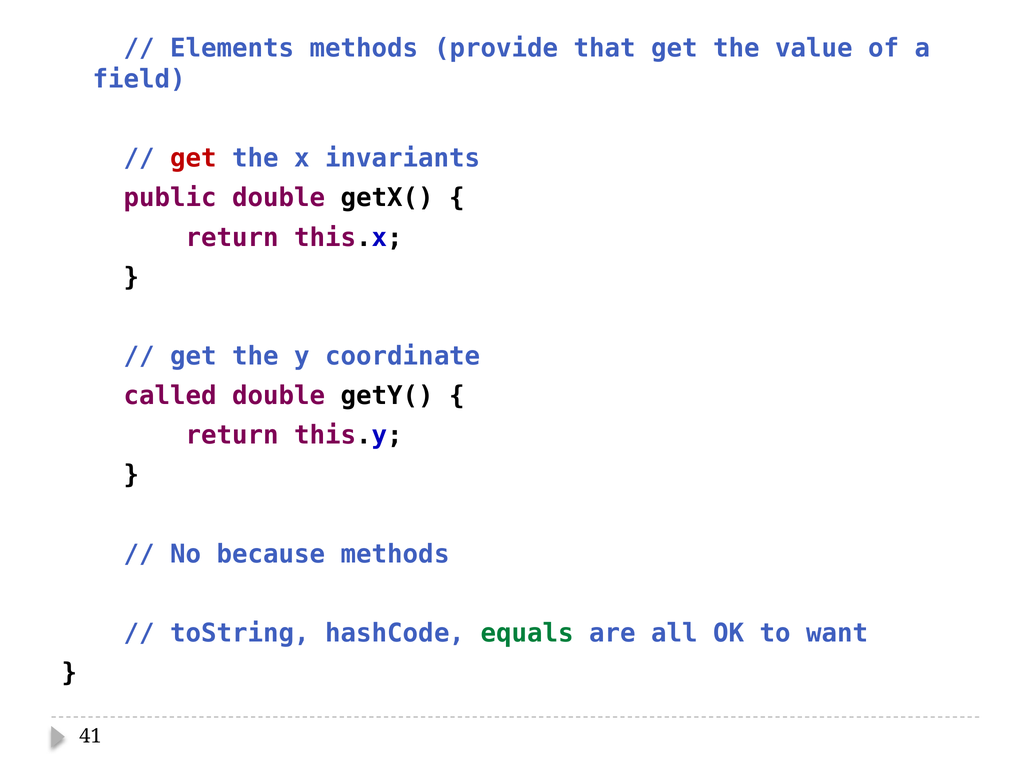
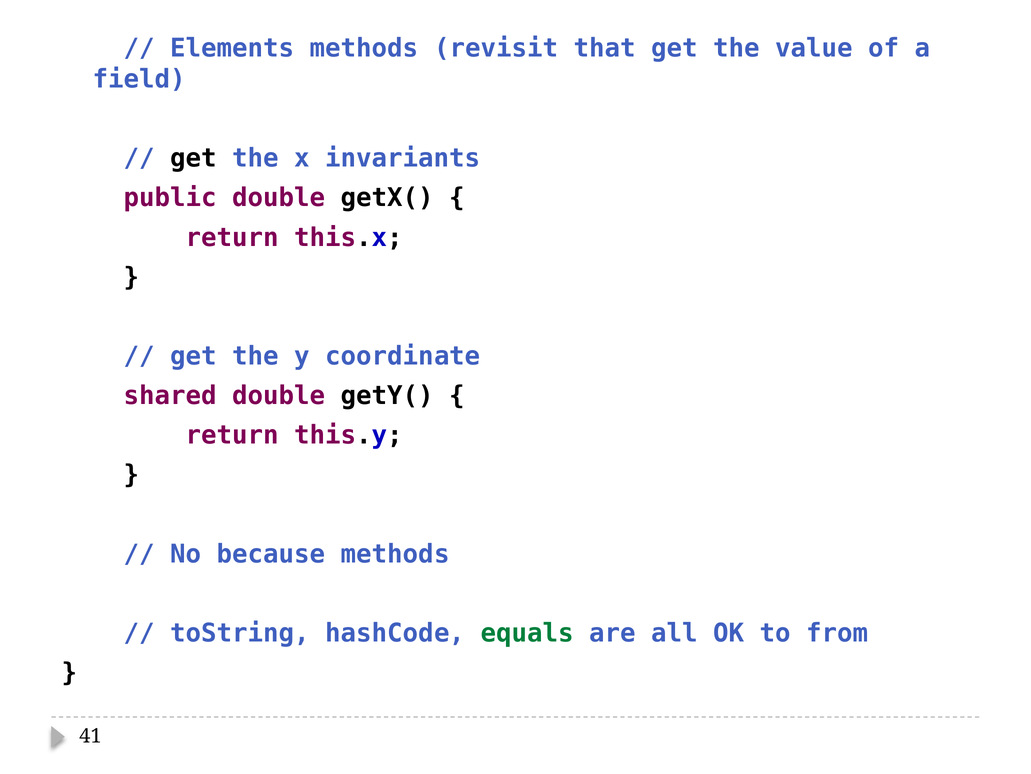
provide: provide -> revisit (496, 48)
get colour: red -> black (194, 158)
called: called -> shared (170, 395)
want: want -> from (837, 633)
